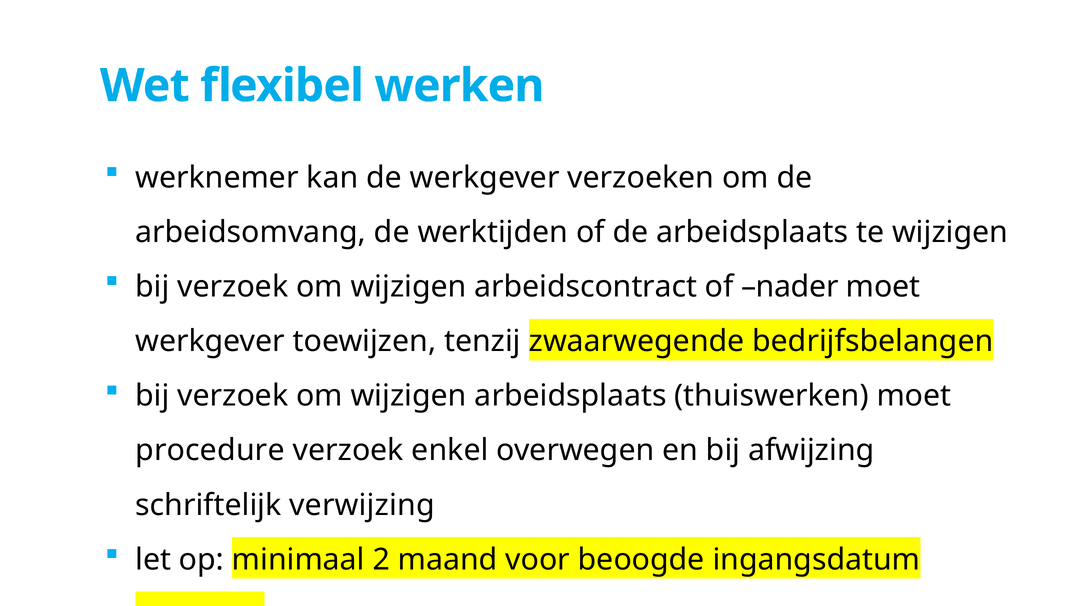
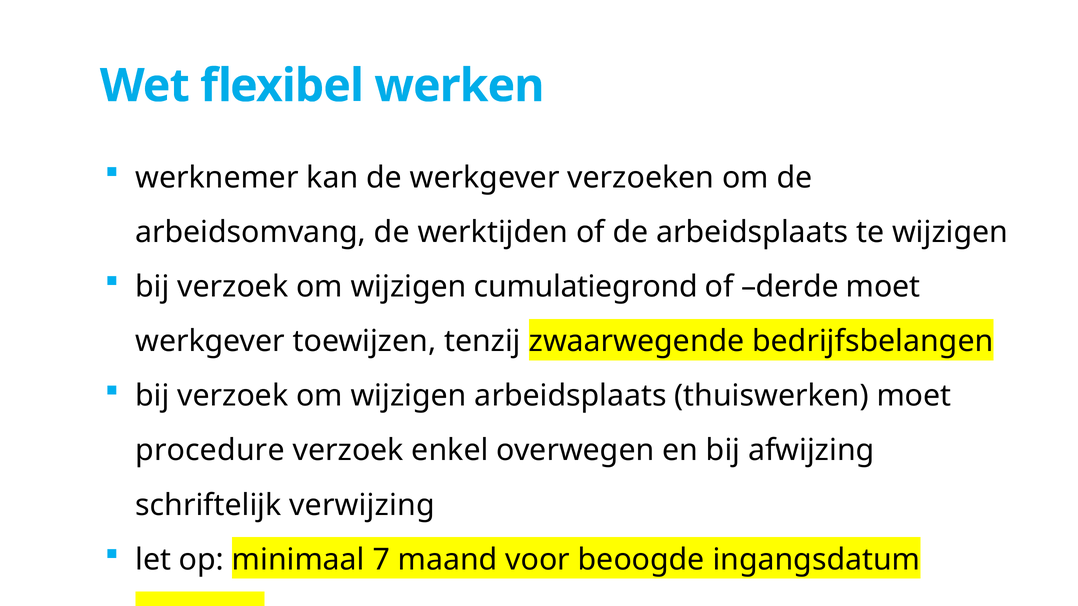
arbeidscontract: arbeidscontract -> cumulatiegrond (586, 287)
nader: nader -> derde (790, 287)
2: 2 -> 7 (381, 560)
